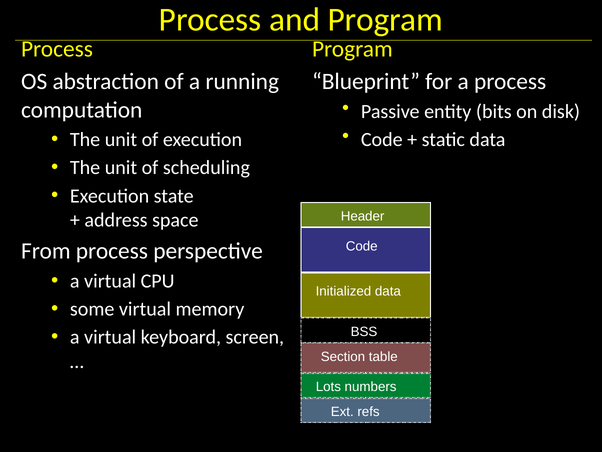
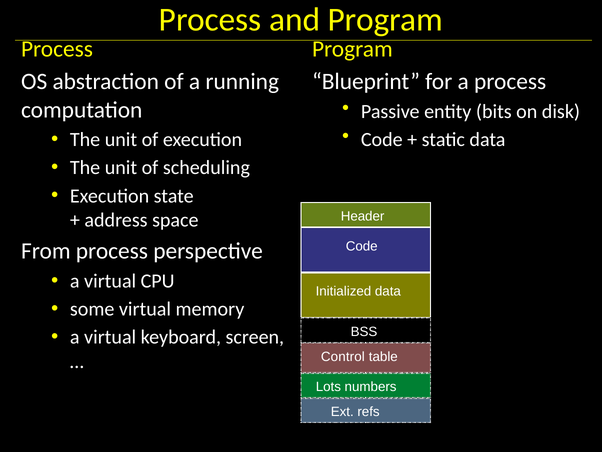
Section: Section -> Control (343, 356)
